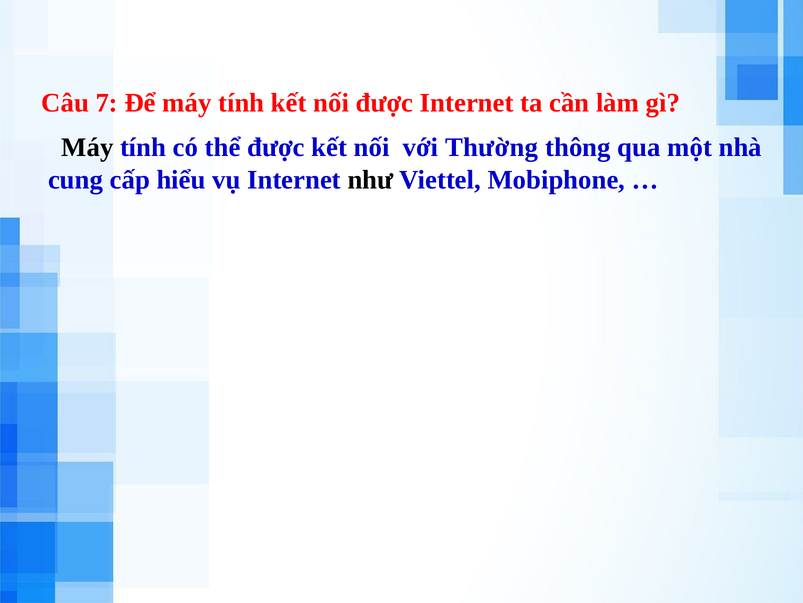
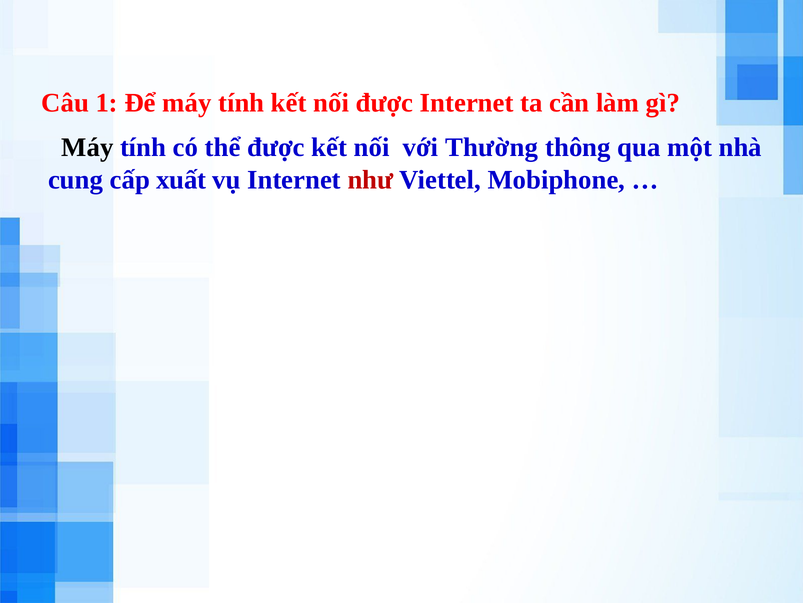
7: 7 -> 1 (107, 103)
hiểu: hiểu -> xuất (181, 180)
như colour: black -> red (370, 180)
